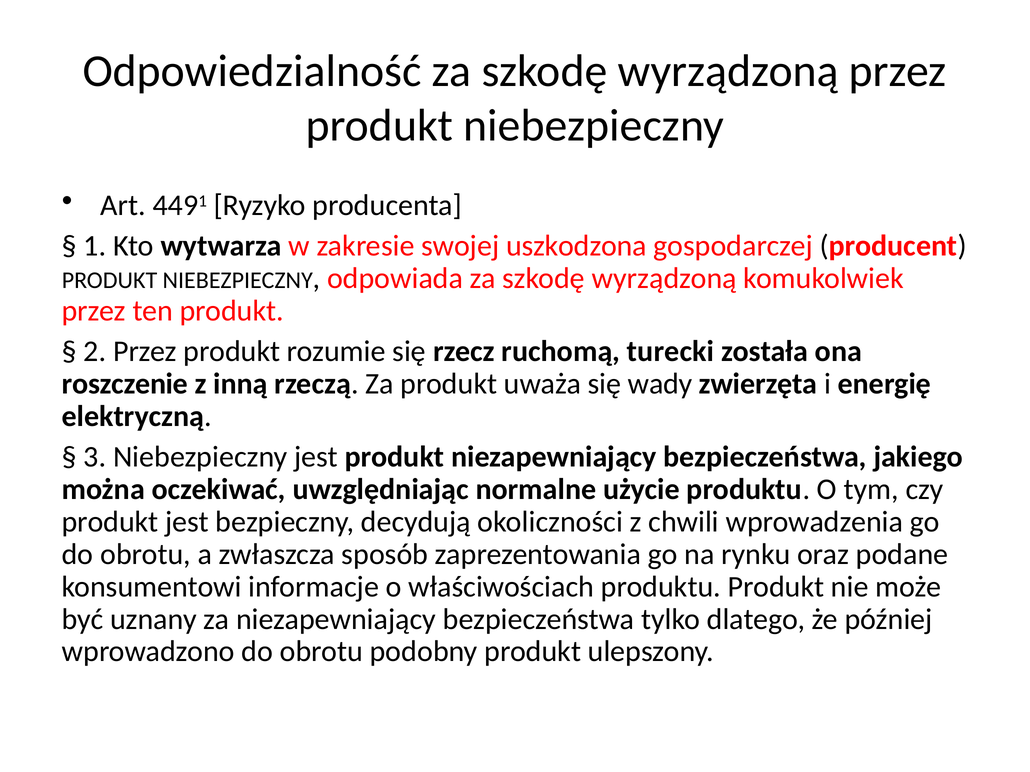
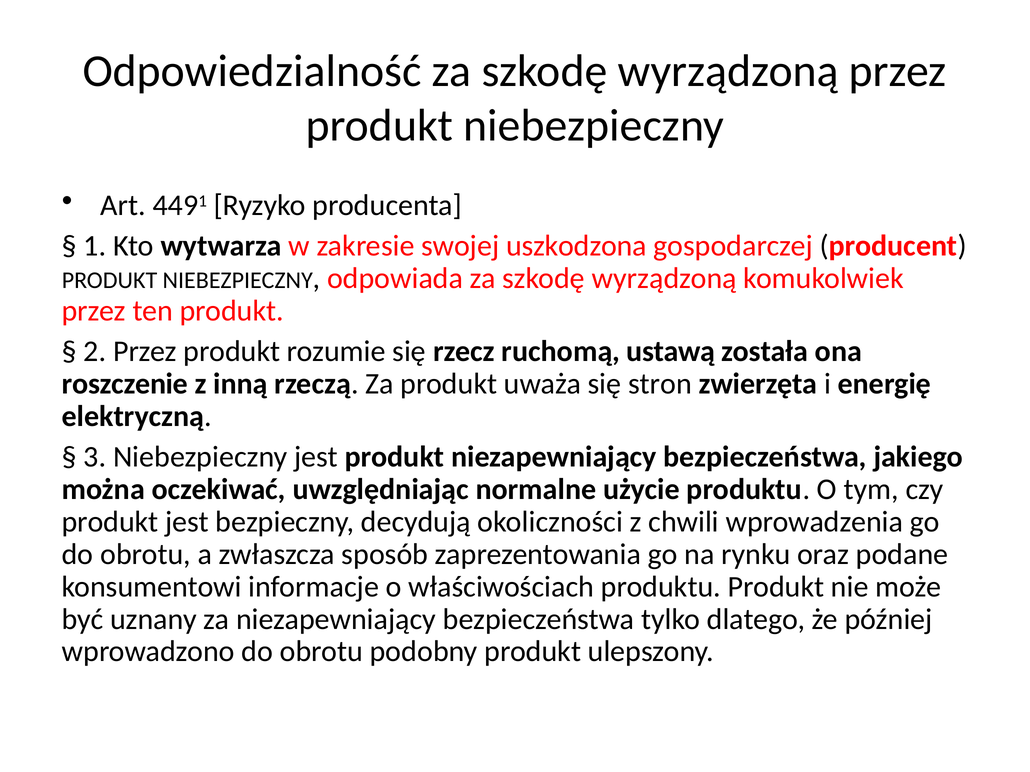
turecki: turecki -> ustawą (671, 352)
wady: wady -> stron (660, 384)
